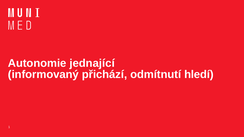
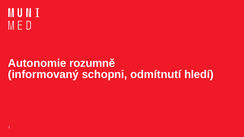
jednající: jednající -> rozumně (92, 63)
přichází: přichází -> schopni (105, 74)
